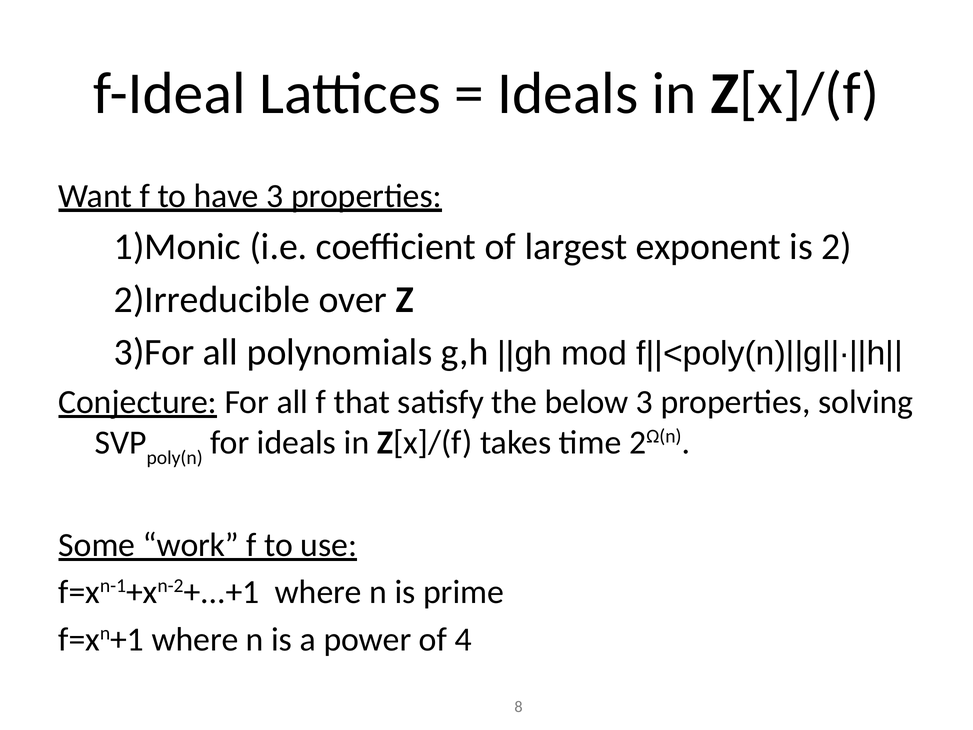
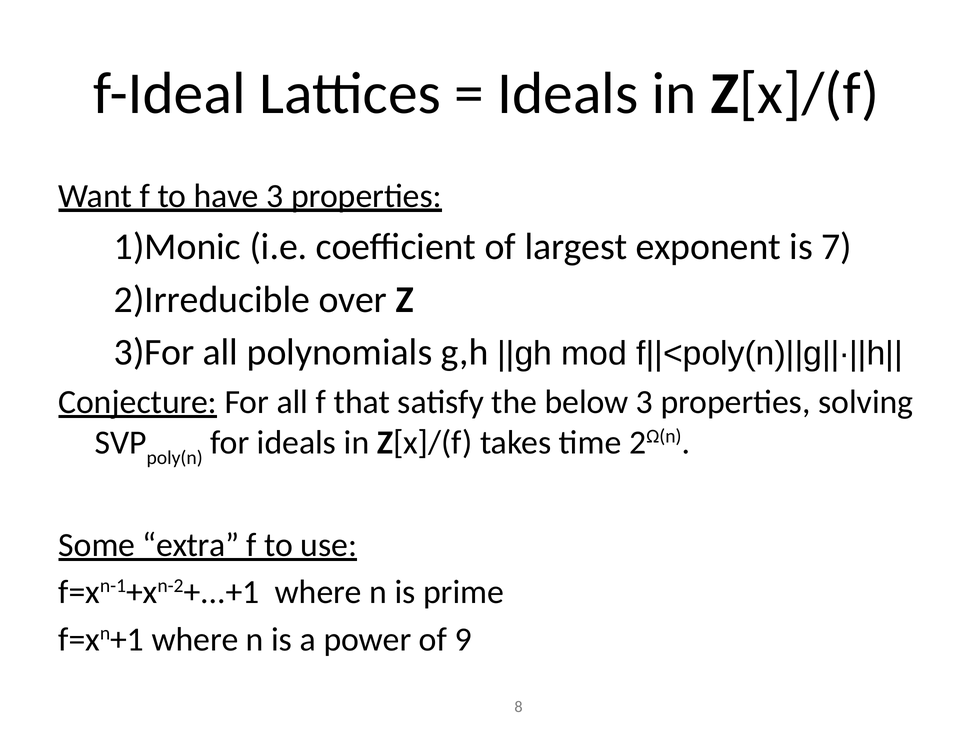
2: 2 -> 7 (837, 247)
work: work -> extra (191, 545)
4: 4 -> 9 (463, 639)
